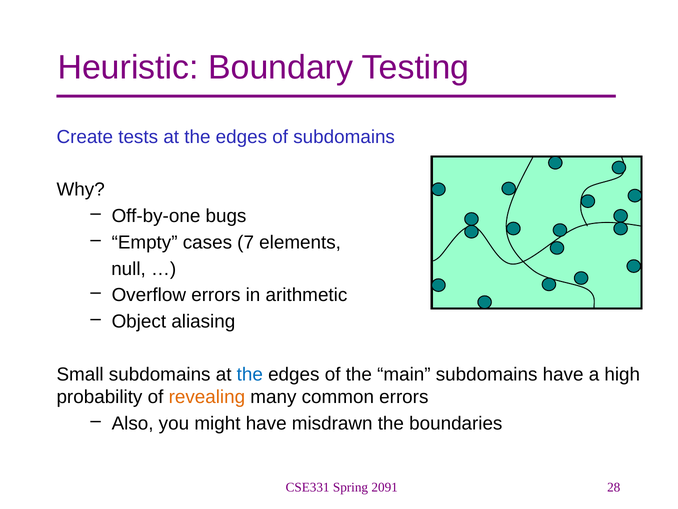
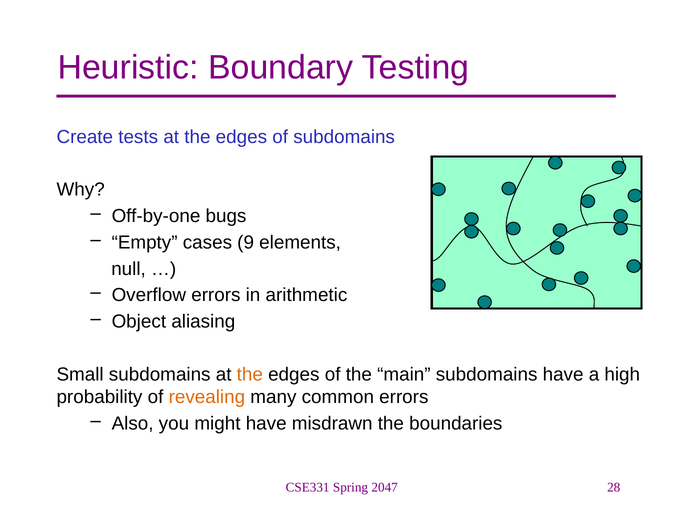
7: 7 -> 9 (246, 242)
the colour: blue -> orange (250, 374)
2091: 2091 -> 2047 (385, 487)
